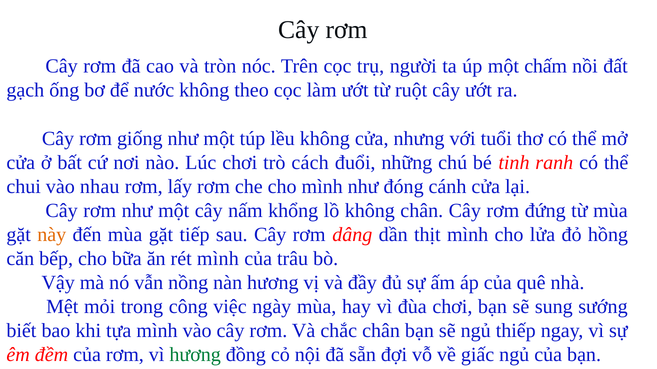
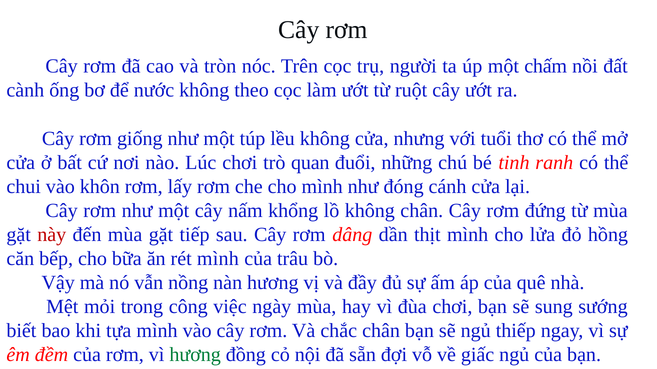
gạch: gạch -> cành (25, 90)
cách: cách -> quan (310, 163)
nhau: nhau -> khôn (100, 187)
này colour: orange -> red (52, 235)
